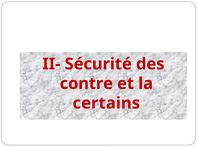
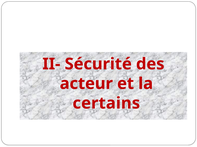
contre: contre -> acteur (86, 84)
